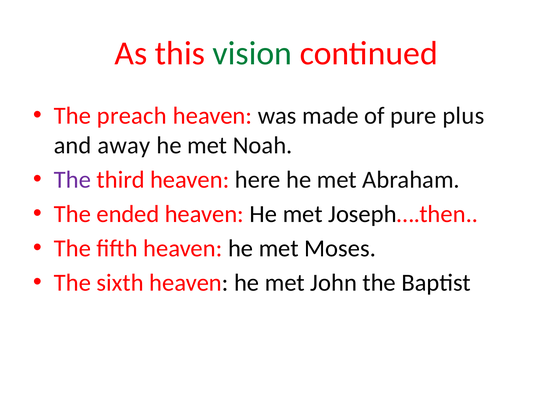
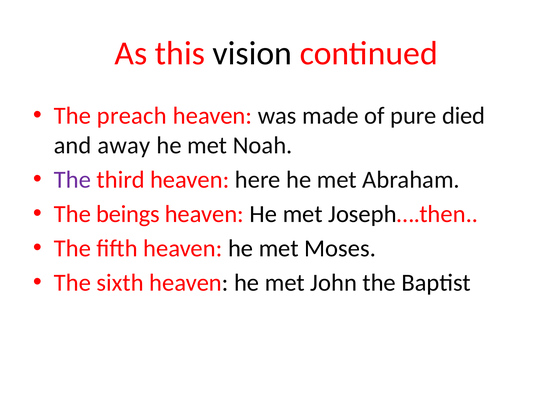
vision colour: green -> black (252, 54)
plus: plus -> died (464, 116)
ended: ended -> beings (128, 214)
